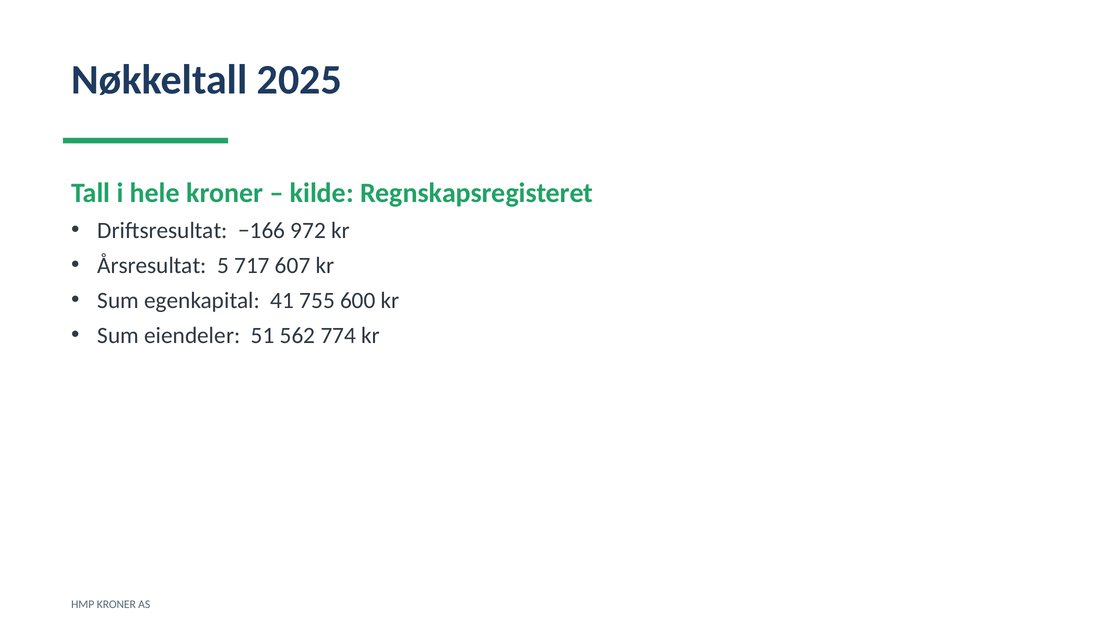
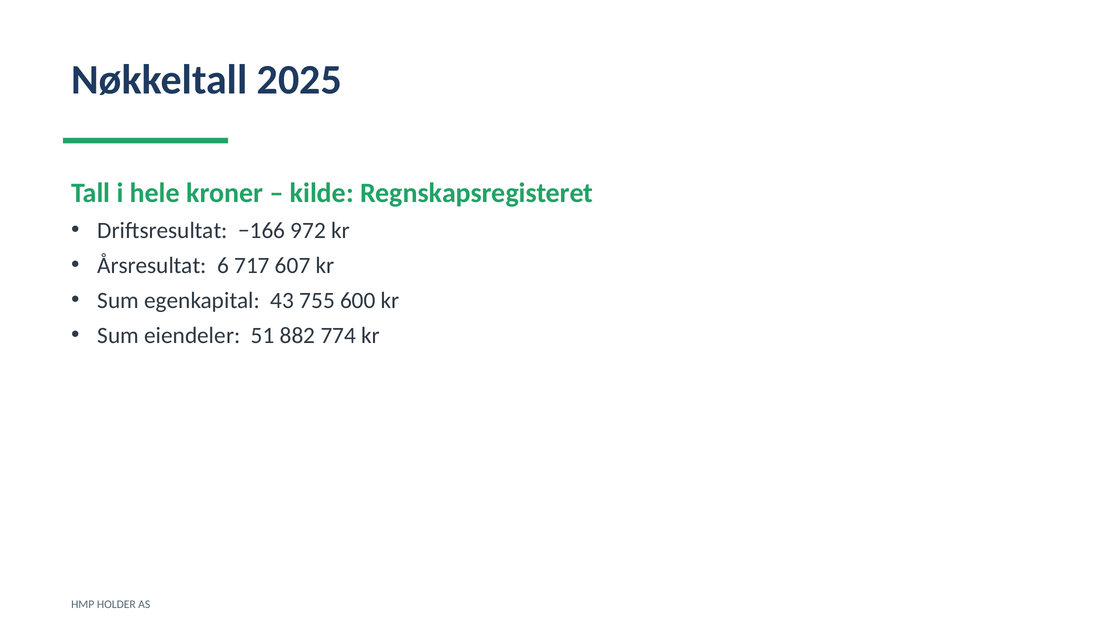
5: 5 -> 6 (223, 265)
41: 41 -> 43 (282, 300)
562: 562 -> 882 (298, 335)
HMP KRONER: KRONER -> HOLDER (116, 604)
